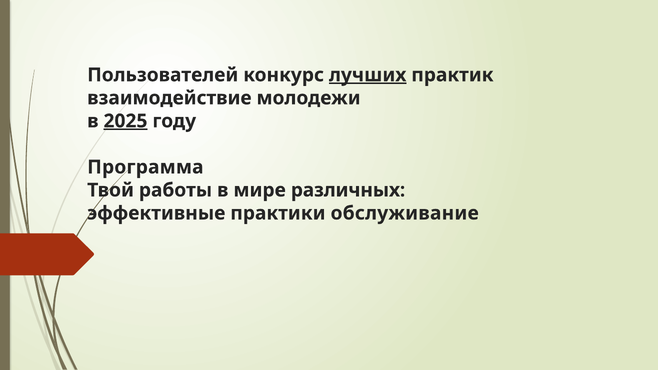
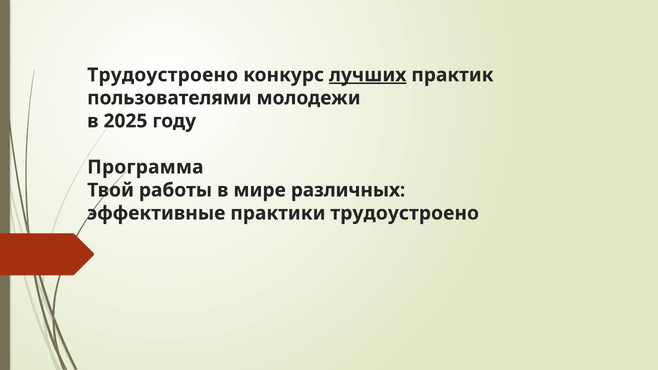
Пользователей: Пользователей -> Трудоустроено (163, 75)
взаимодействие: взаимодействие -> пользователями (169, 98)
2025 underline: present -> none (125, 121)
практики обслуживание: обслуживание -> трудоустроено (405, 213)
